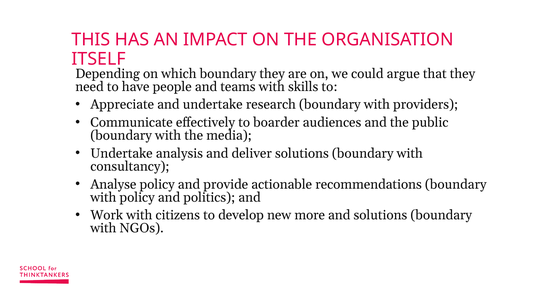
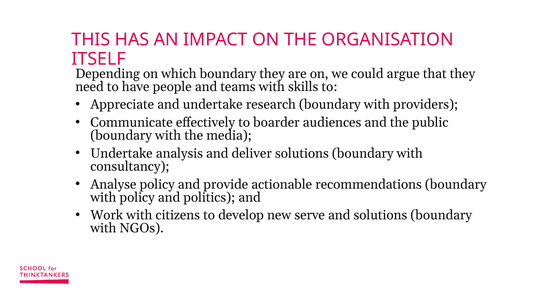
more: more -> serve (310, 215)
